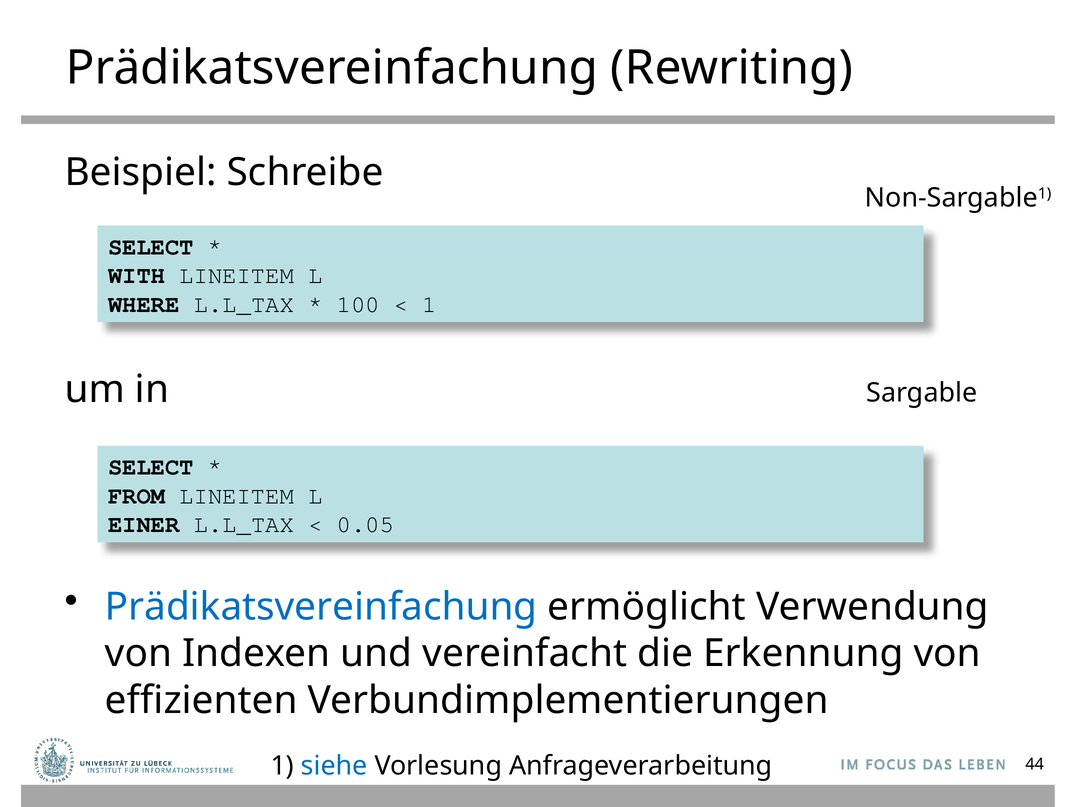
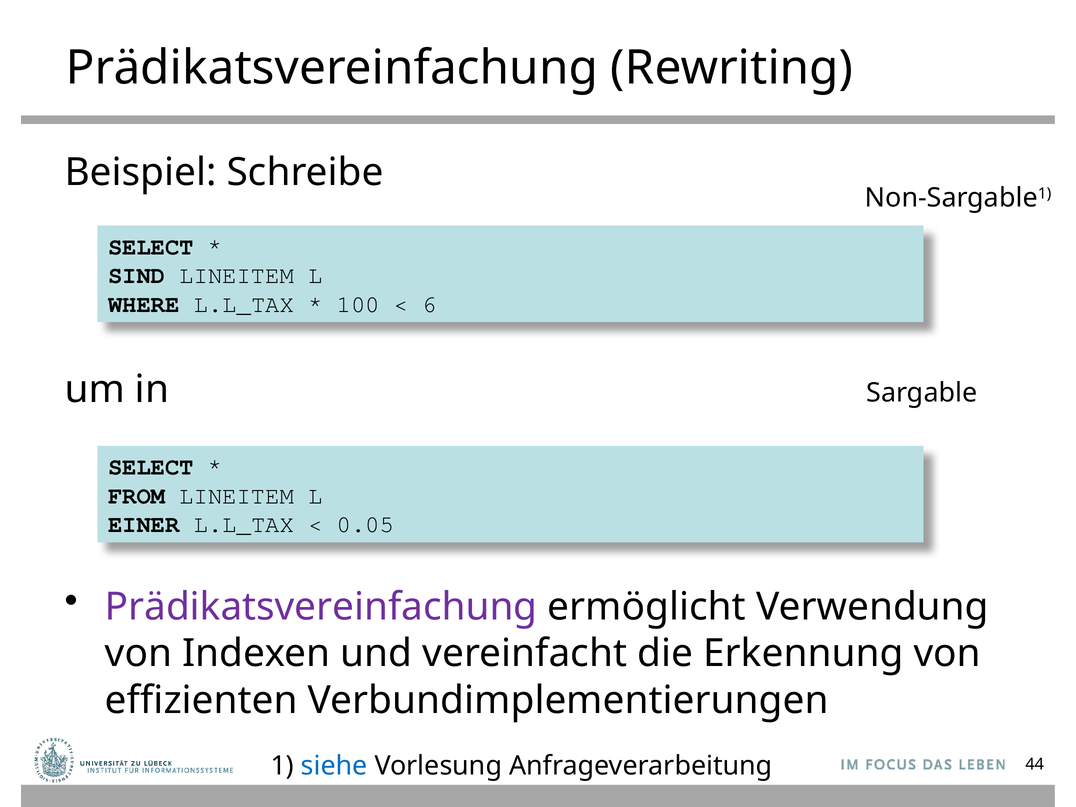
WITH: WITH -> SIND (137, 275)
1: 1 -> 6 (430, 304)
Prädikatsvereinfachung colour: blue -> purple (321, 607)
